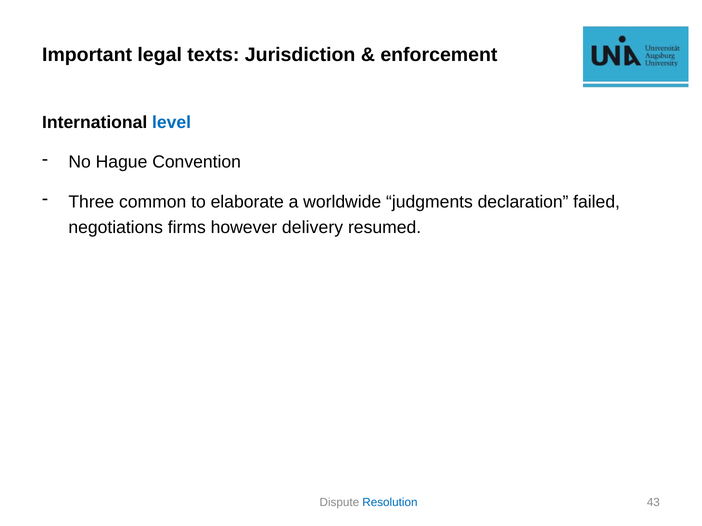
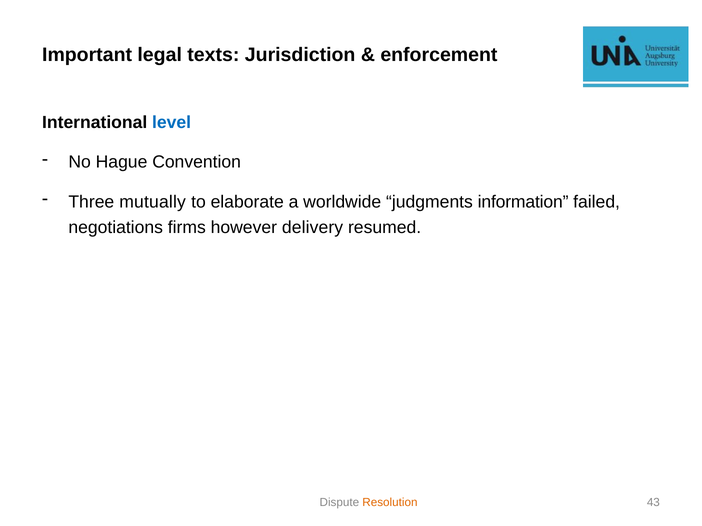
common: common -> mutually (153, 202)
declaration: declaration -> information (523, 202)
Resolution colour: blue -> orange (390, 503)
